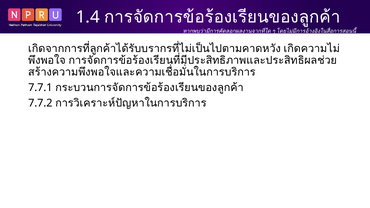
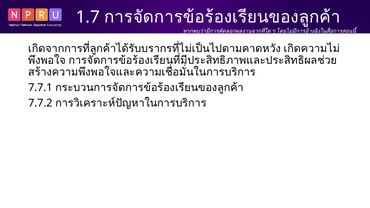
1.4: 1.4 -> 1.7 (88, 17)
